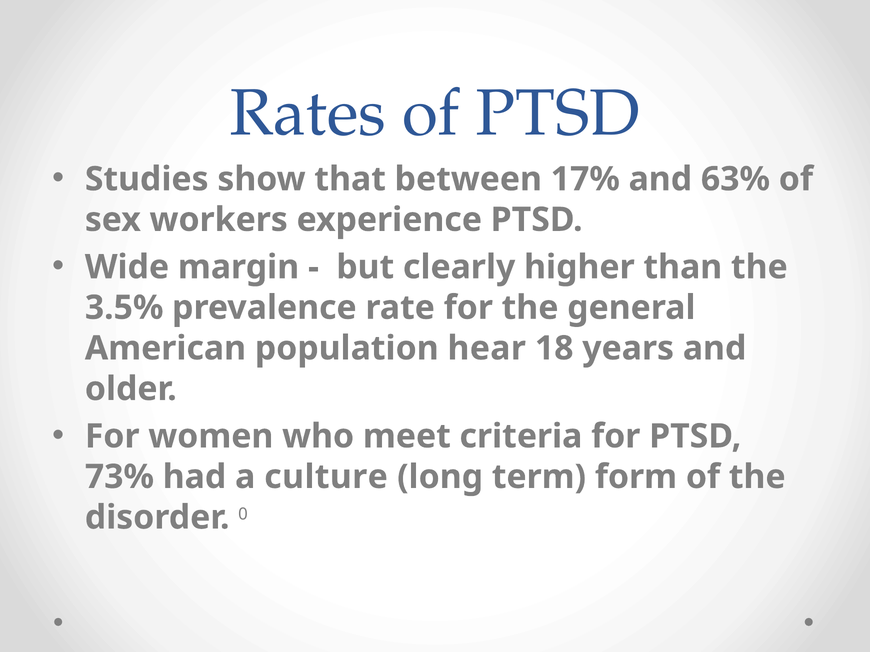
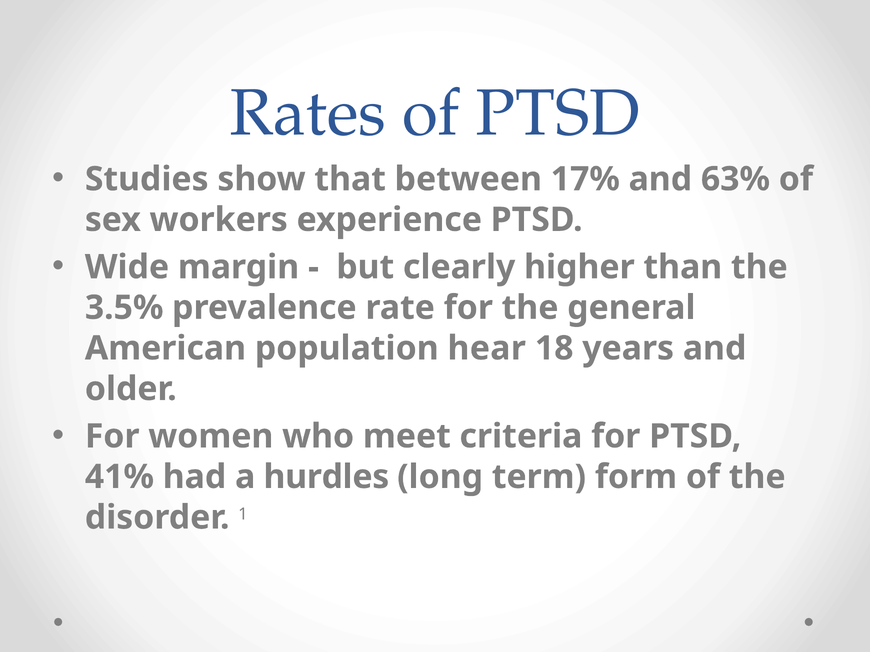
73%: 73% -> 41% (119, 477)
culture: culture -> hurdles (326, 477)
0: 0 -> 1 (243, 515)
